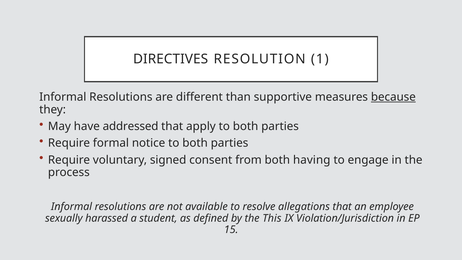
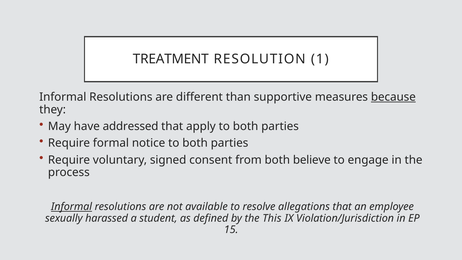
DIRECTIVES: DIRECTIVES -> TREATMENT (171, 59)
having: having -> believe (312, 160)
Informal underline: none -> present (71, 207)
